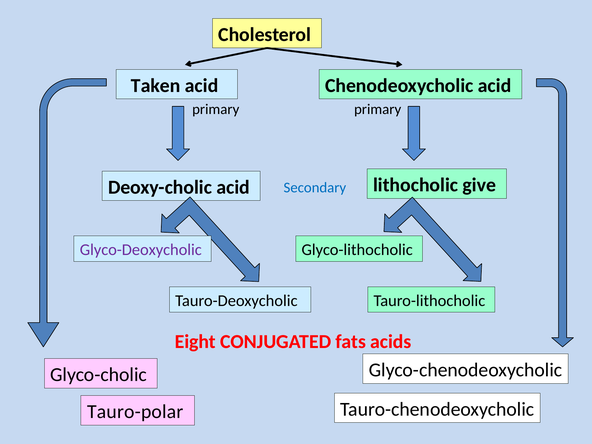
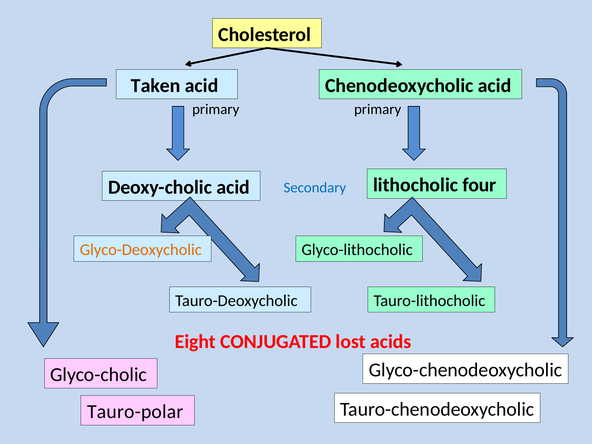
give: give -> four (479, 185)
Glyco-Deoxycholic colour: purple -> orange (141, 250)
fats: fats -> lost (351, 342)
